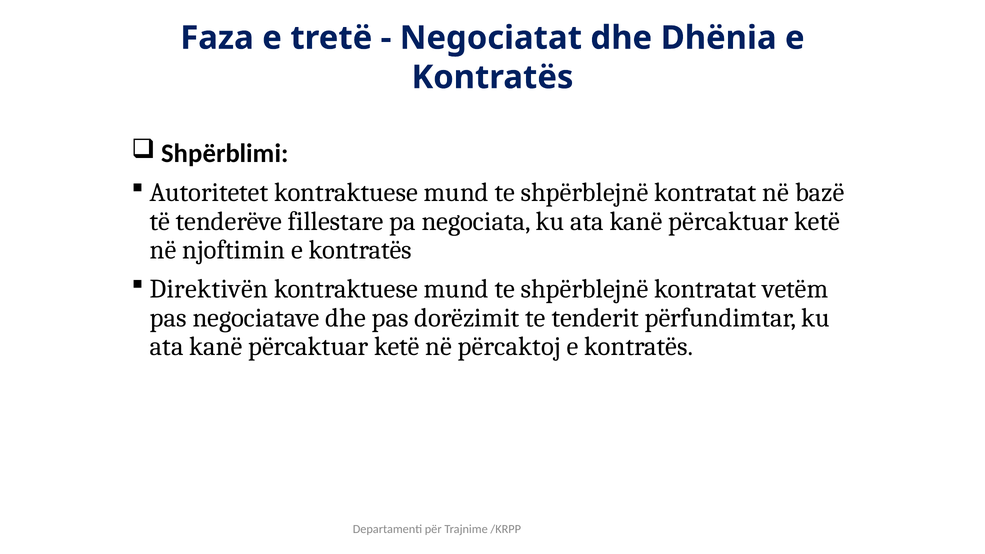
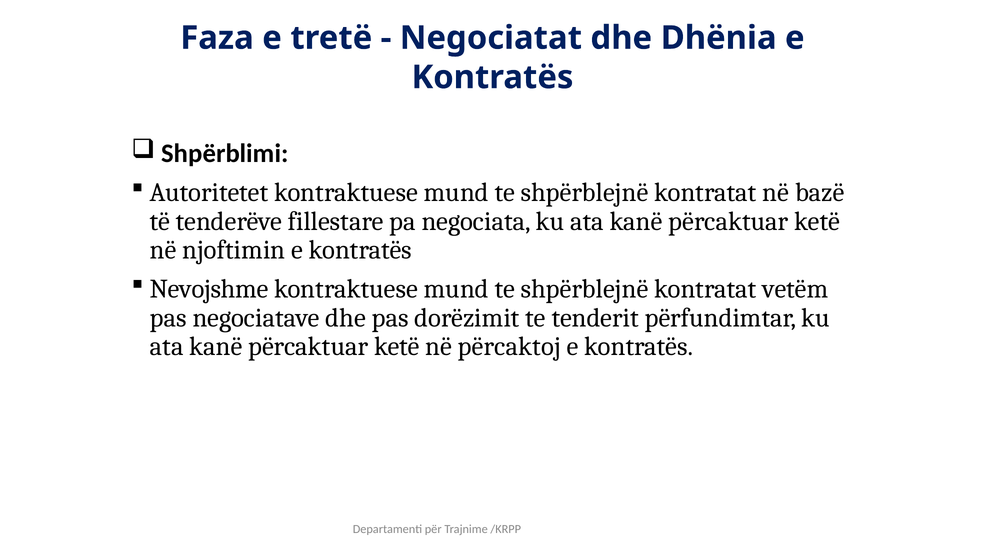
Direktivën: Direktivën -> Nevojshme (209, 289)
